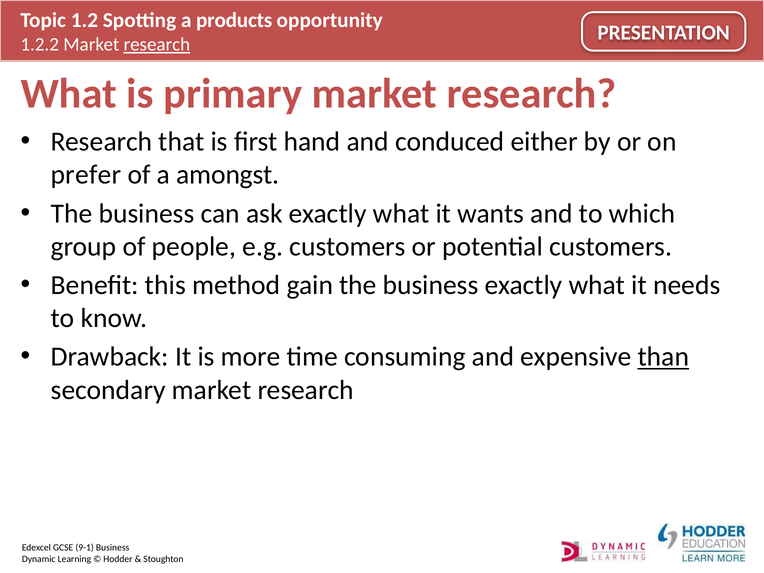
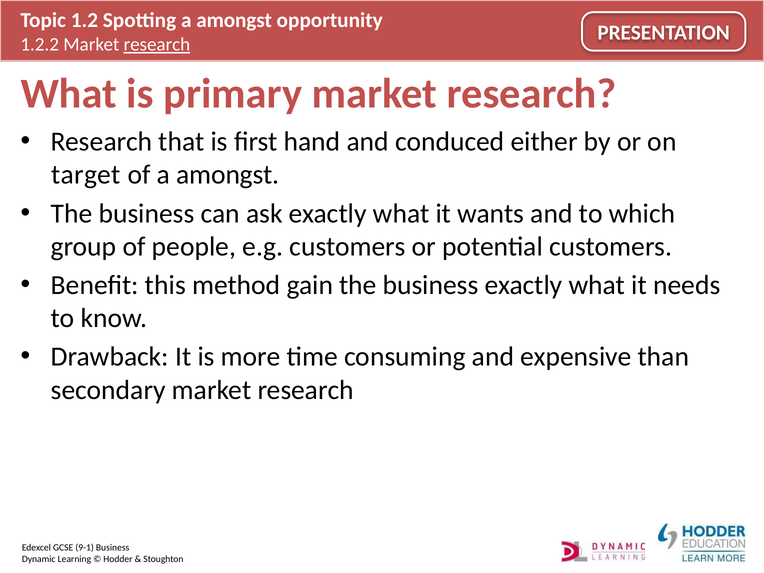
products: products -> amongst (234, 20)
prefer: prefer -> target (86, 175)
than underline: present -> none (663, 357)
